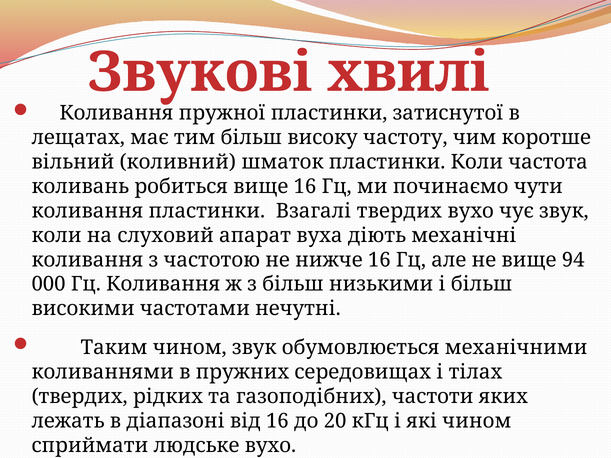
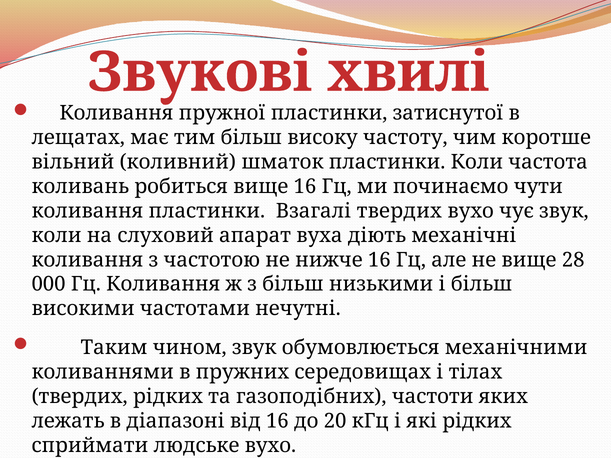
94: 94 -> 28 (573, 260)
які чином: чином -> рідких (477, 421)
